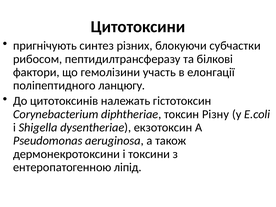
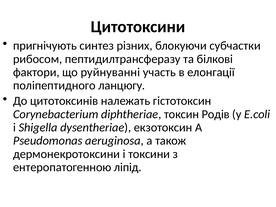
гемолізини: гемолізини -> руйнуванні (110, 72)
Різну: Різну -> Родів (216, 114)
